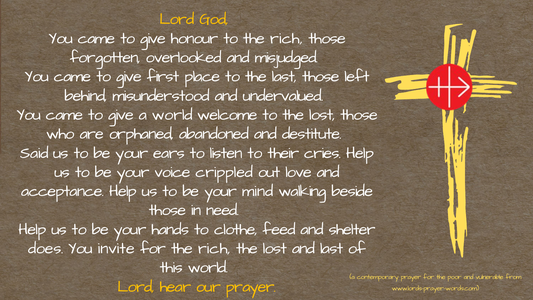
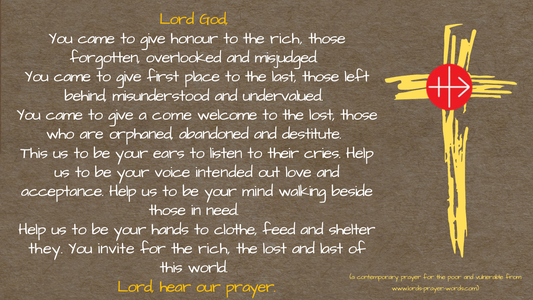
a world: world -> come (172, 114)
Said: Said -> This (34, 153)
crippled: crippled -> intended (224, 172)
does: does -> they (46, 248)
